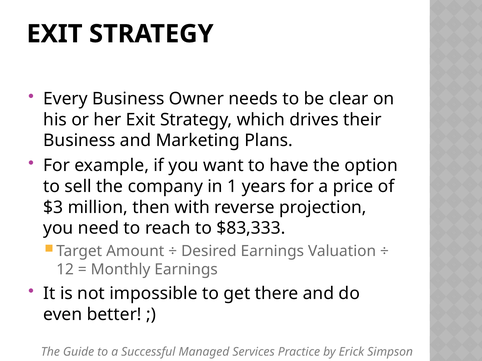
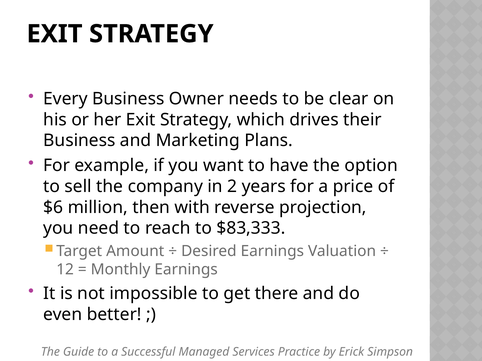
1: 1 -> 2 (232, 187)
$3: $3 -> $6 (53, 208)
